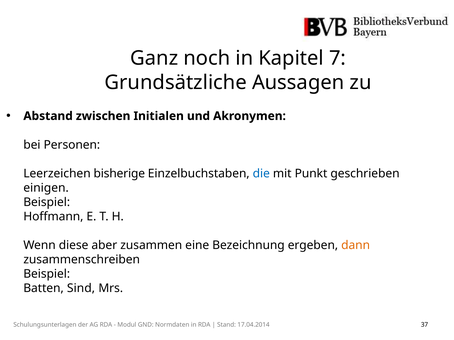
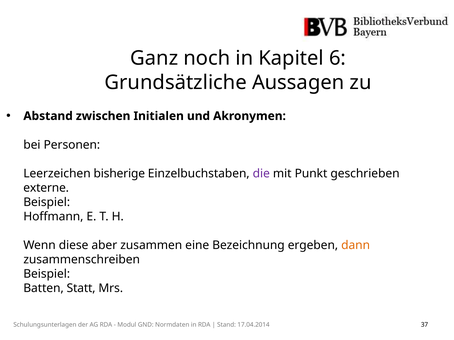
7: 7 -> 6 (338, 58)
die colour: blue -> purple (261, 174)
einigen: einigen -> externe (46, 188)
Sind: Sind -> Statt (81, 289)
